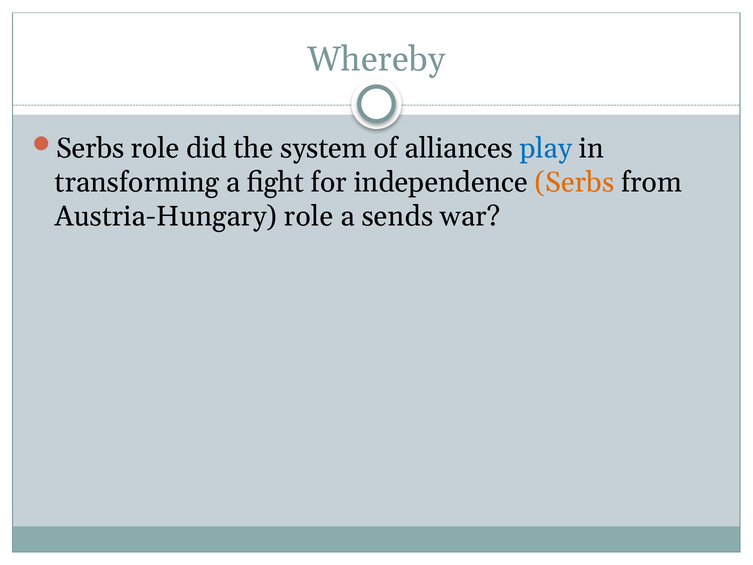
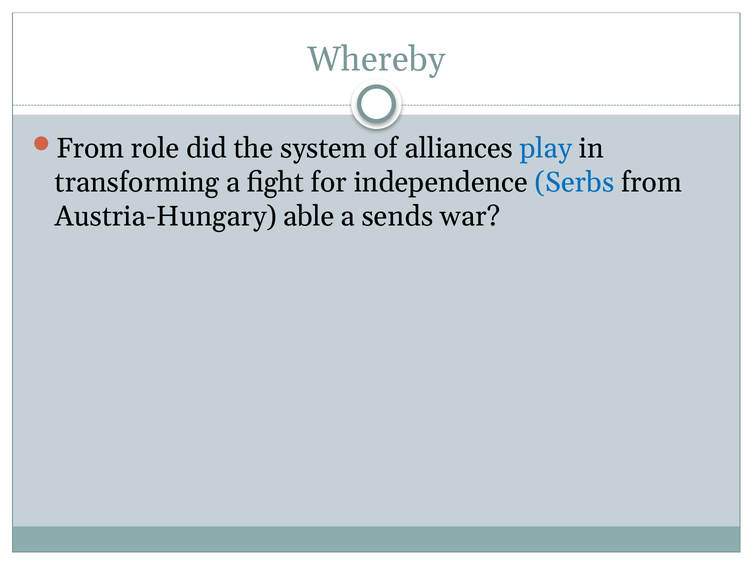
Serbs: Serbs -> From (90, 148)
Serbs colour: orange -> blue (575, 182)
Austria-Hungary role: role -> able (309, 216)
